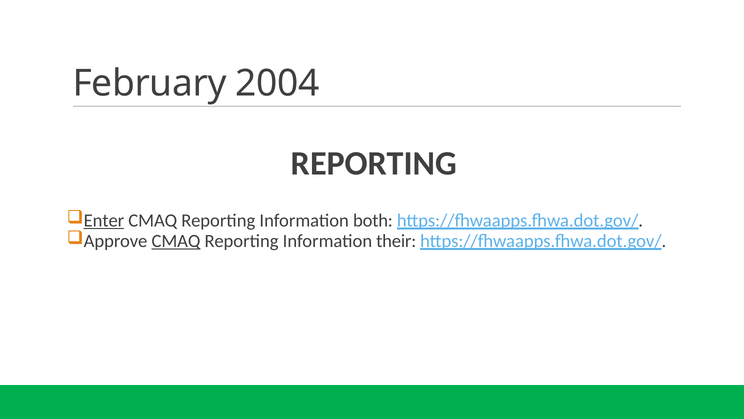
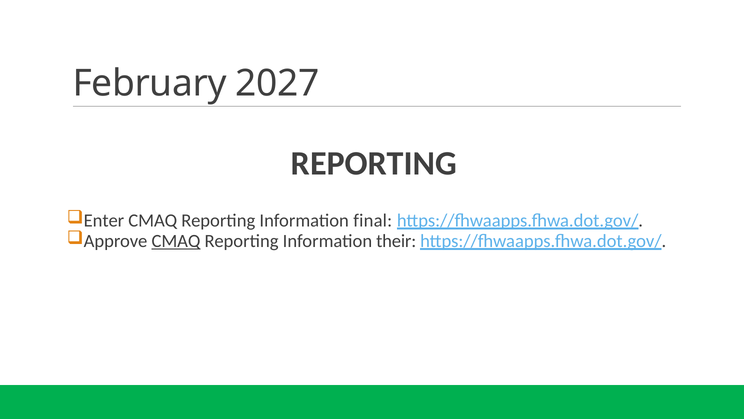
2004: 2004 -> 2027 (277, 83)
Enter underline: present -> none (104, 220)
both: both -> final (373, 220)
